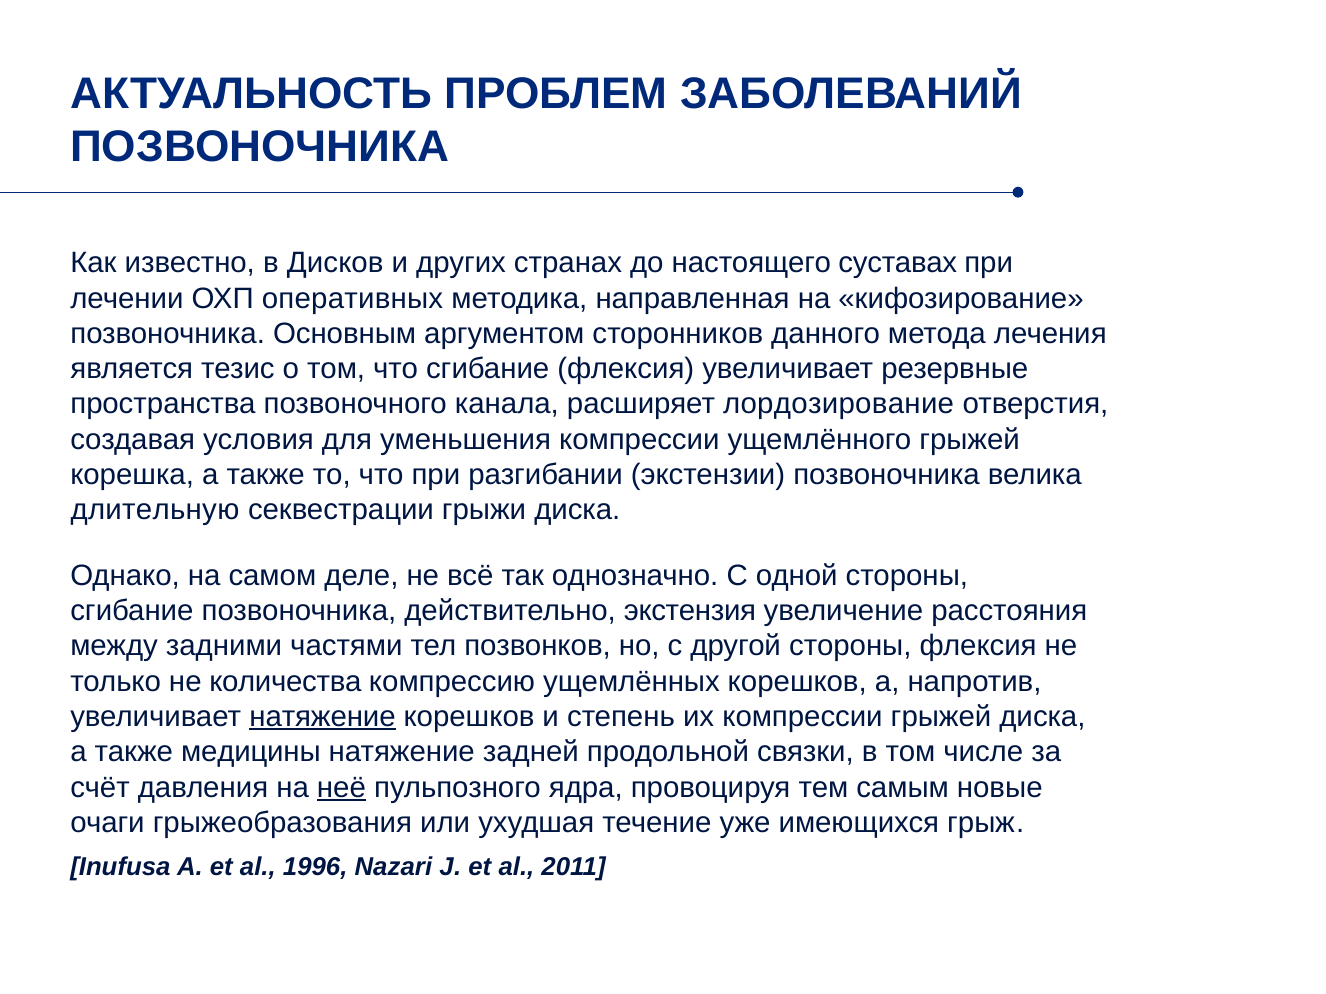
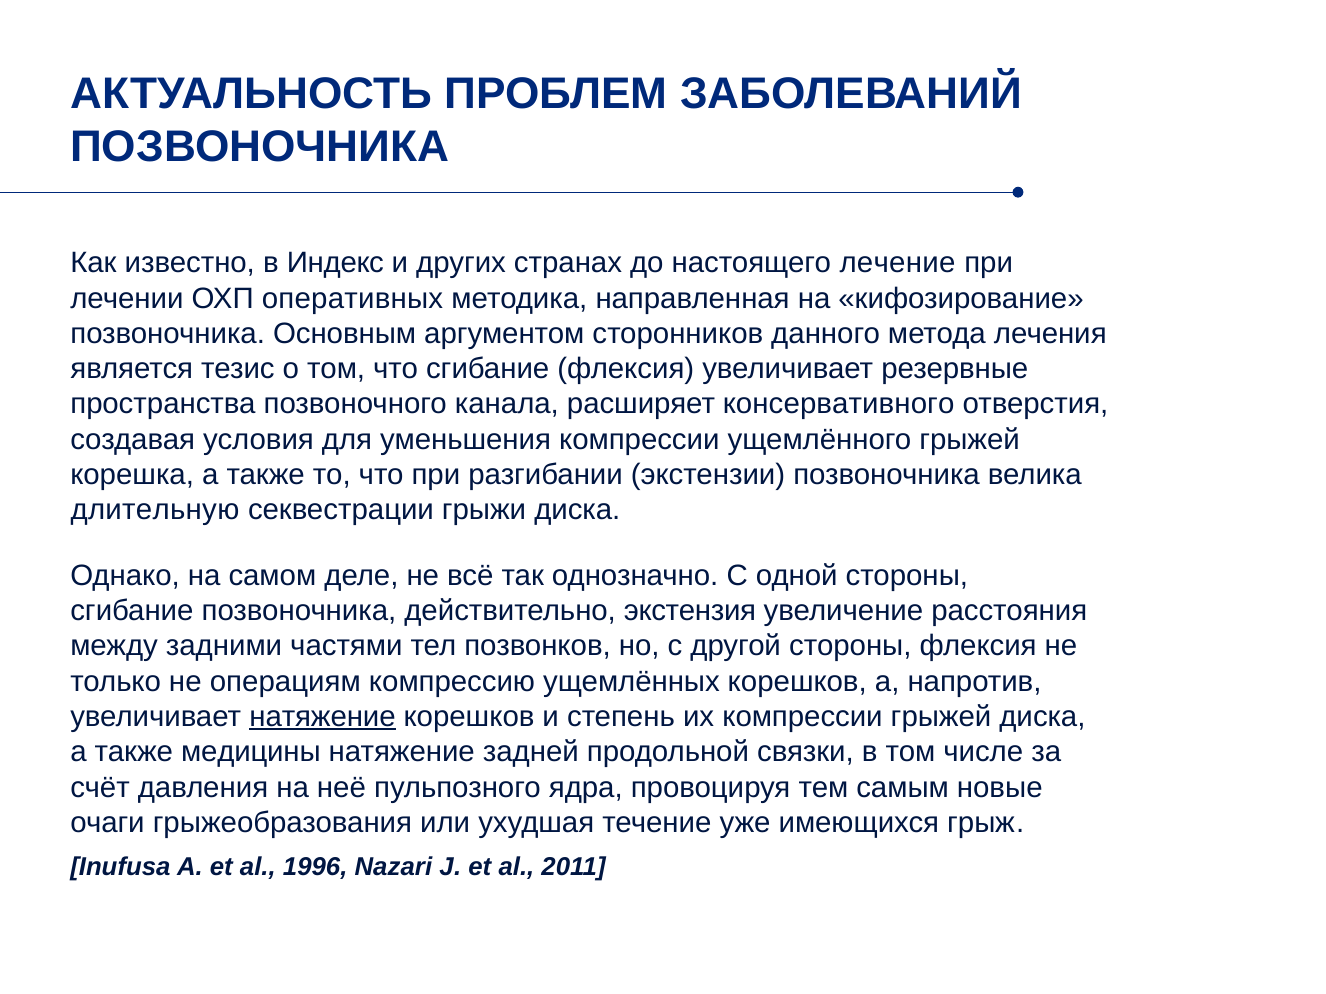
Дисков: Дисков -> Индекс (335, 263)
суставах: суставах -> лечение (898, 263)
лордозирование: лордозирование -> консервативного (839, 404)
количества: количества -> операциям (285, 682)
неё underline: present -> none (341, 788)
